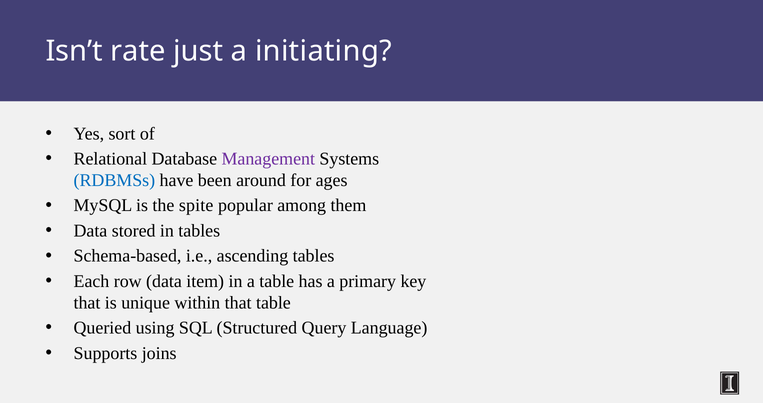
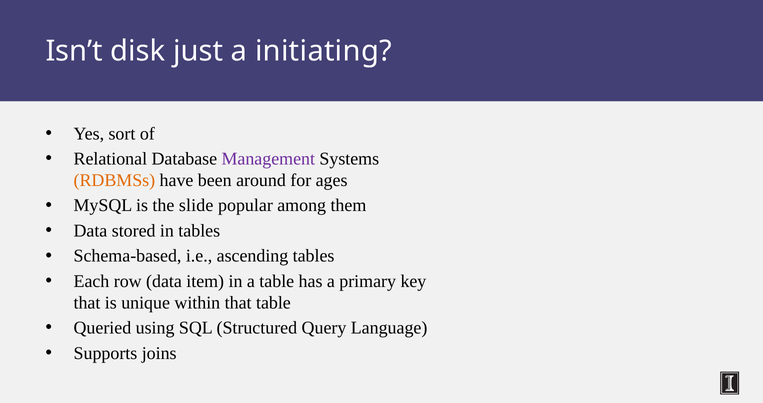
rate: rate -> disk (138, 51)
RDBMSs colour: blue -> orange (114, 180)
spite: spite -> slide (196, 206)
